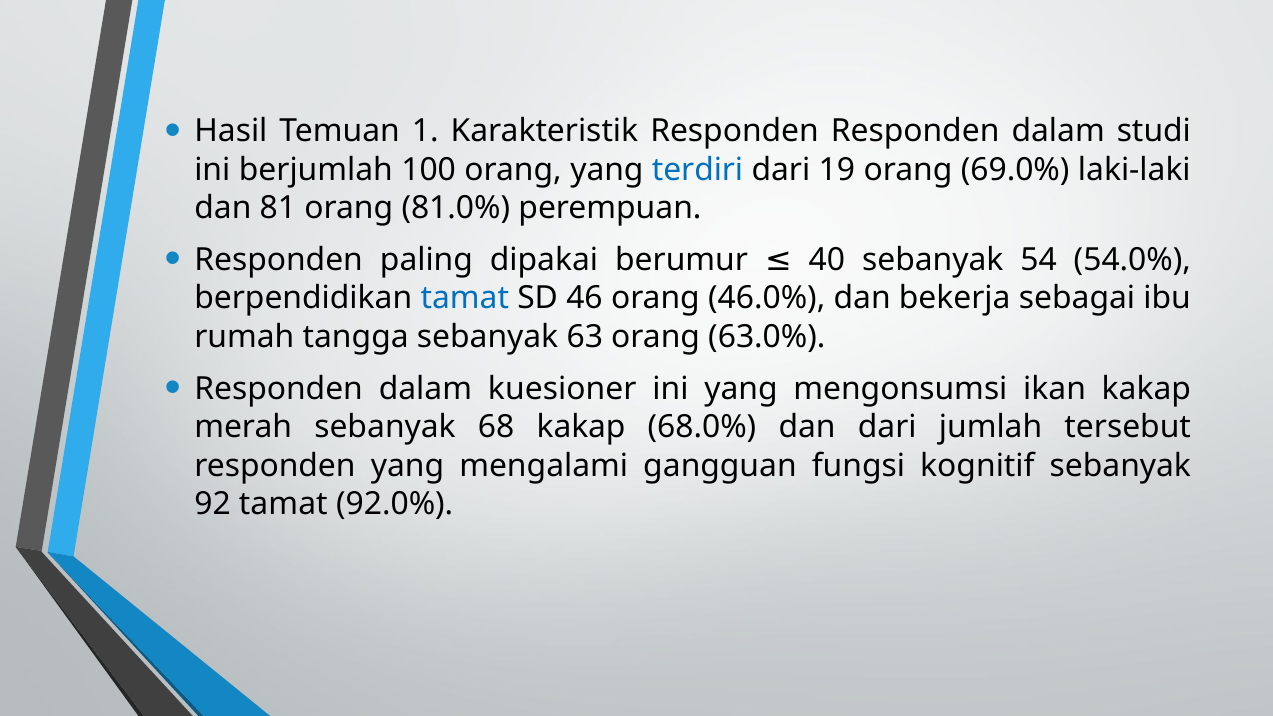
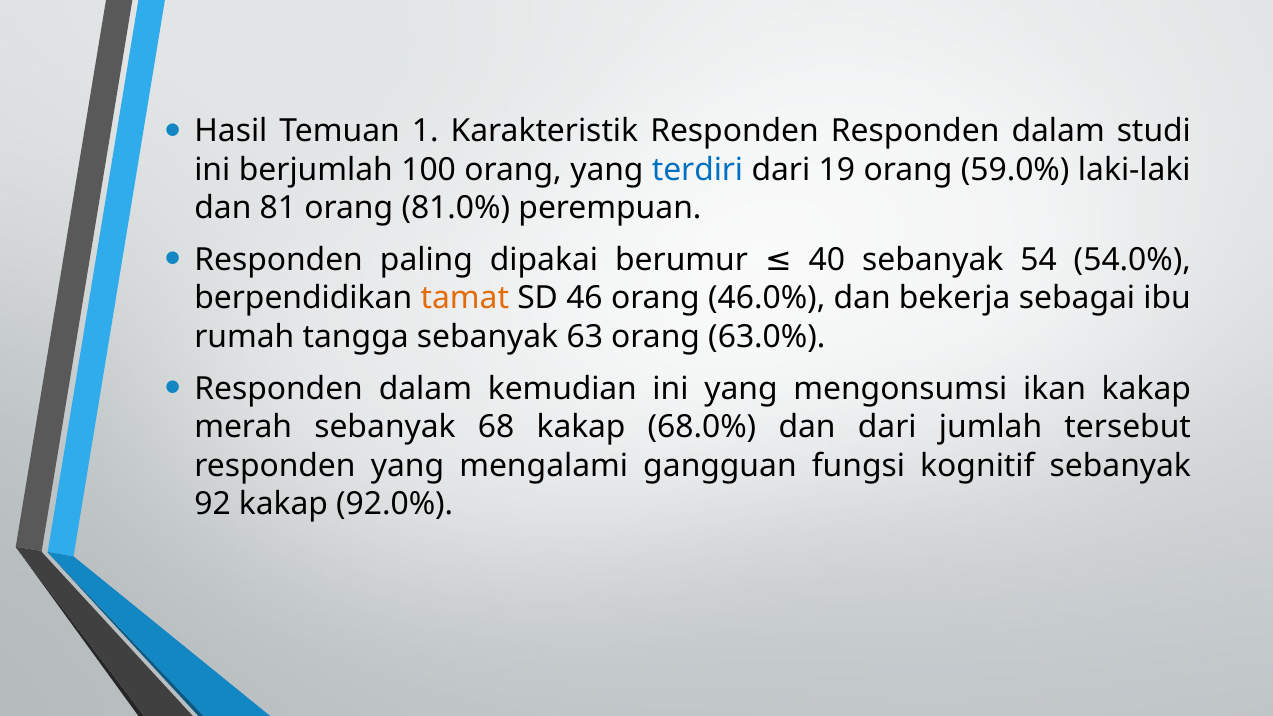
69.0%: 69.0% -> 59.0% (1015, 170)
tamat colour: blue -> orange (465, 298)
kuesioner: kuesioner -> kemudian (562, 389)
92 tamat: tamat -> kakap (283, 504)
